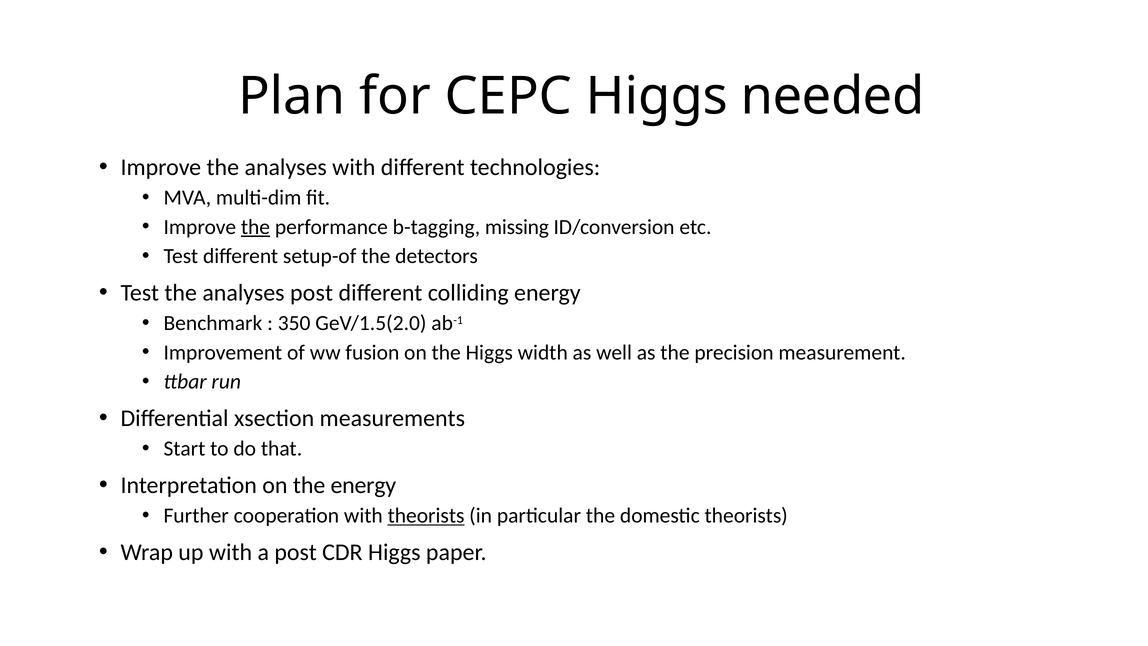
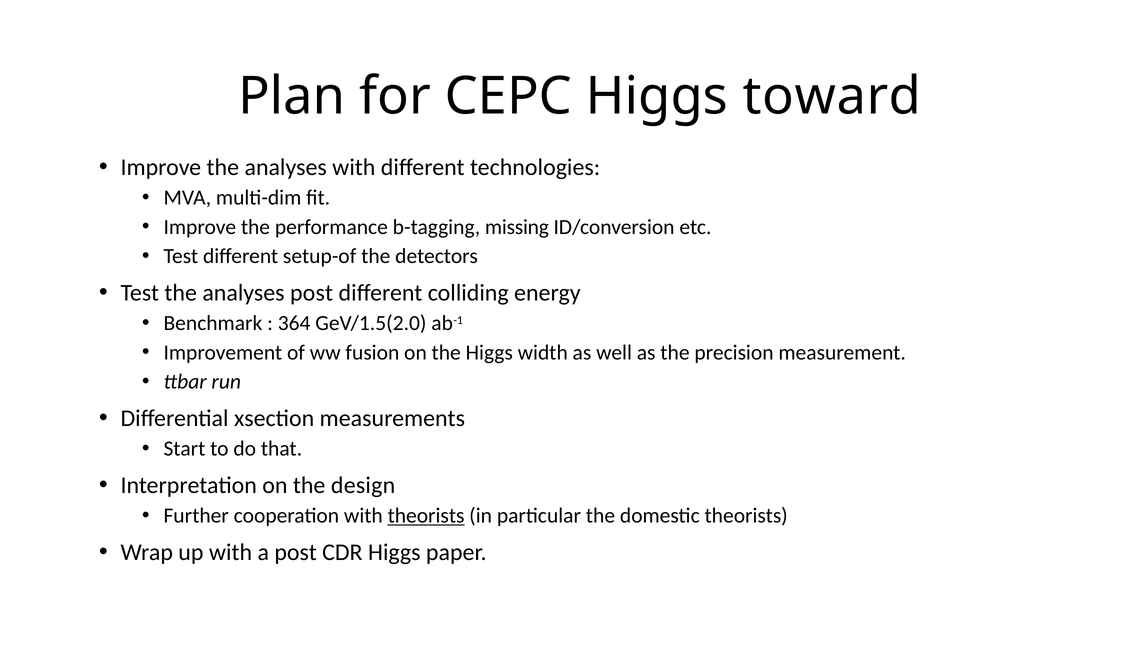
needed: needed -> toward (832, 96)
the underline: present -> none (255, 227)
350: 350 -> 364 (294, 323)
the energy: energy -> design (363, 485)
